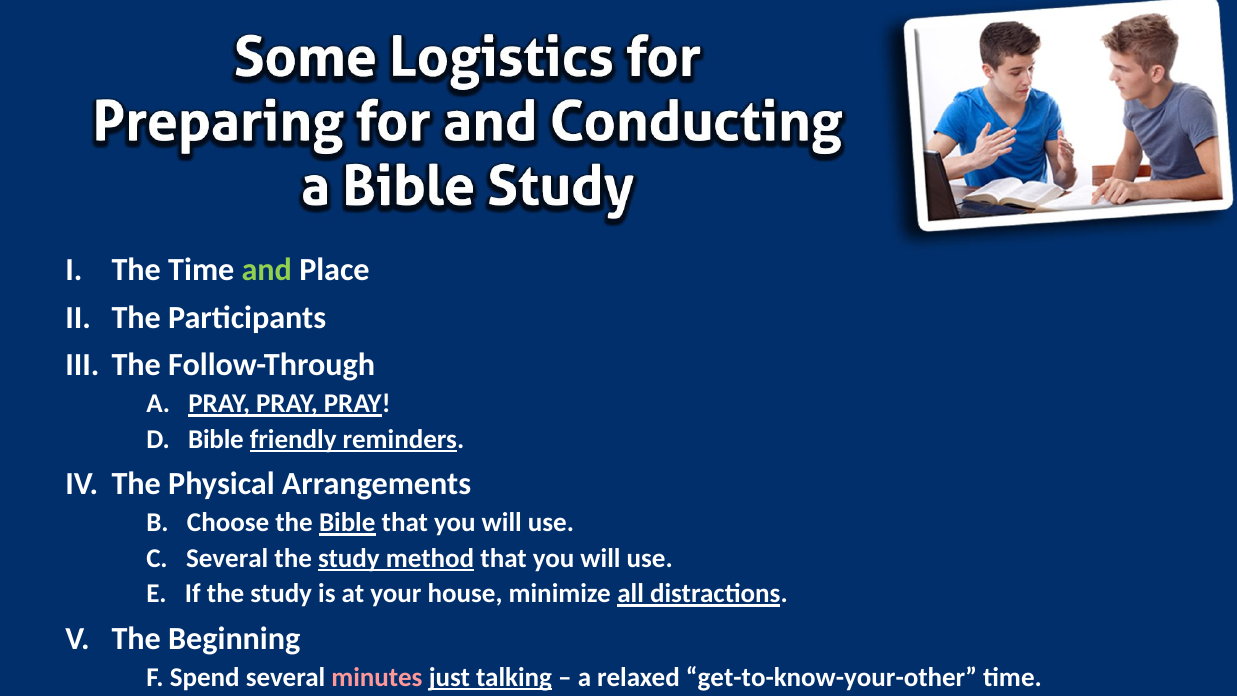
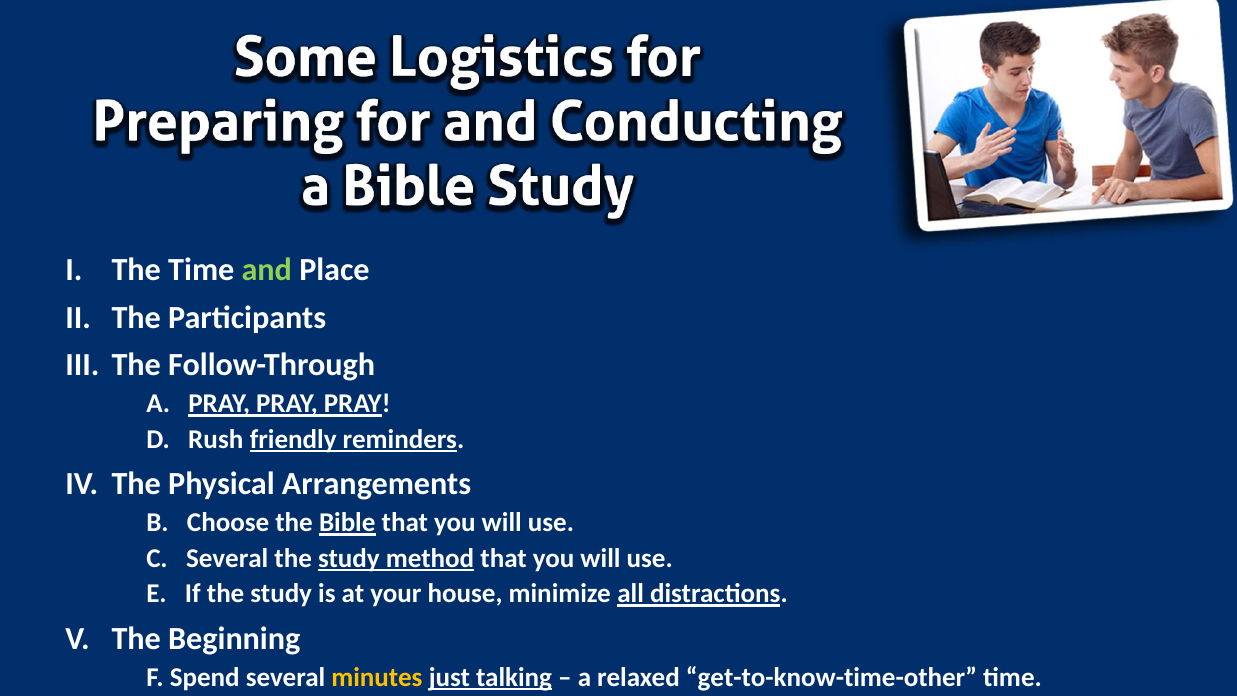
D Bible: Bible -> Rush (216, 439)
minutes colour: pink -> yellow (377, 677)
get-to-know-your-other: get-to-know-your-other -> get-to-know-time-other (831, 677)
